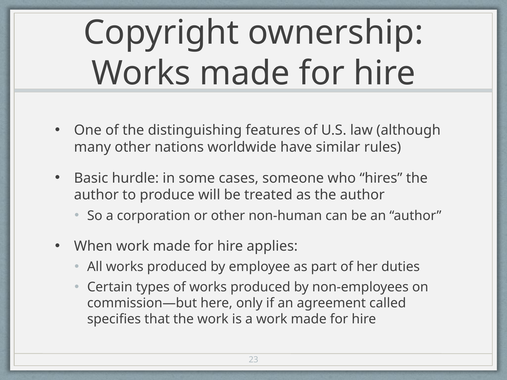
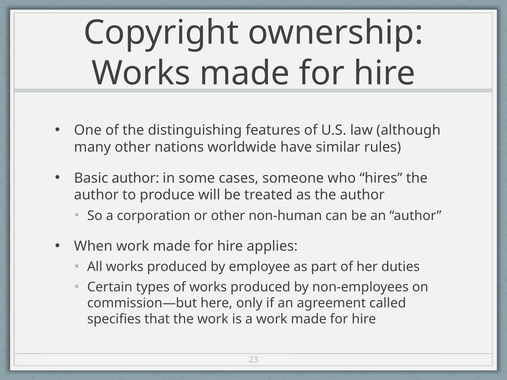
Basic hurdle: hurdle -> author (135, 178)
